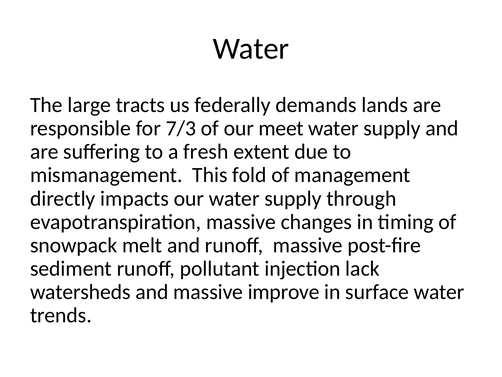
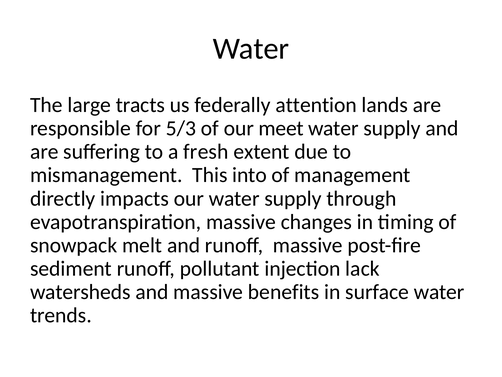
demands: demands -> attention (316, 105)
7/3: 7/3 -> 5/3 (181, 128)
fold: fold -> into (250, 175)
improve: improve -> benefits (284, 292)
